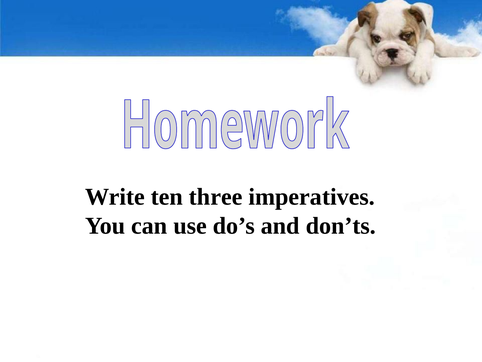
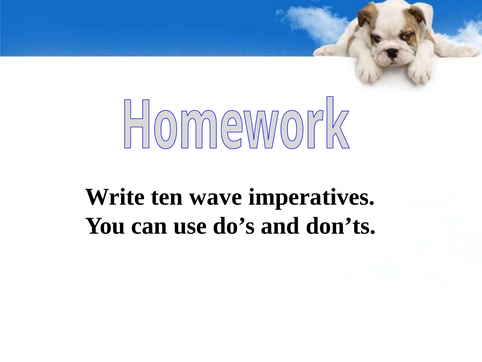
three: three -> wave (216, 197)
